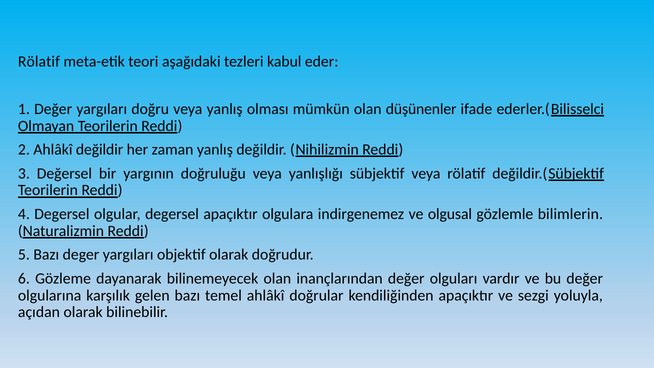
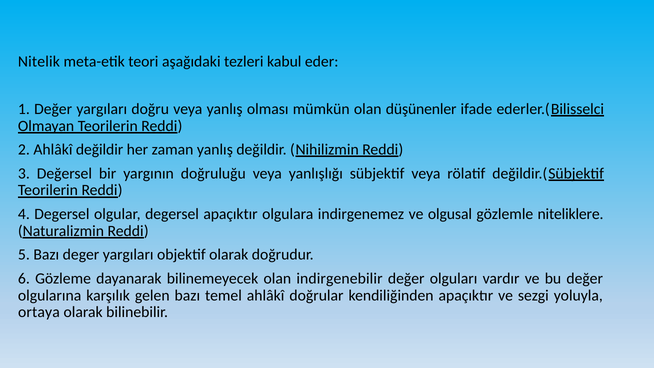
Rölatif: Rölatif -> Nitelik (39, 62)
bilimlerin: bilimlerin -> niteliklere (571, 214)
inançlarından: inançlarından -> indirgenebilir (339, 278)
açıdan: açıdan -> ortaya (39, 312)
